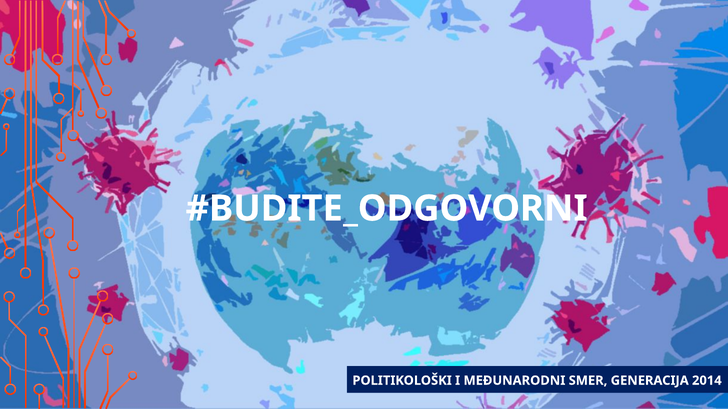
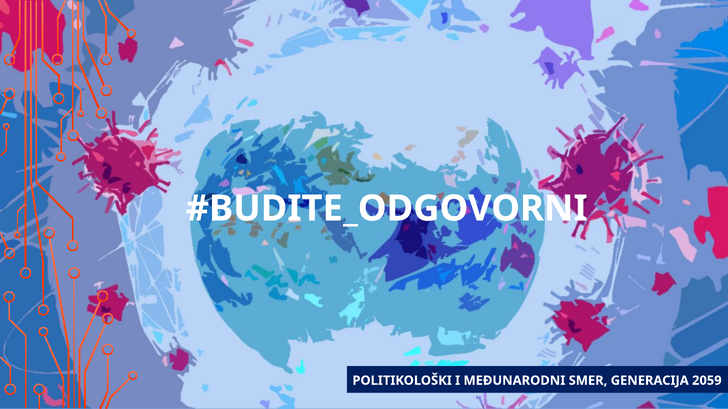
2014: 2014 -> 2059 (707, 381)
